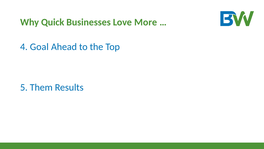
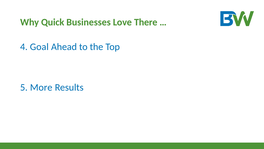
More: More -> There (146, 22)
Them: Them -> More (41, 87)
